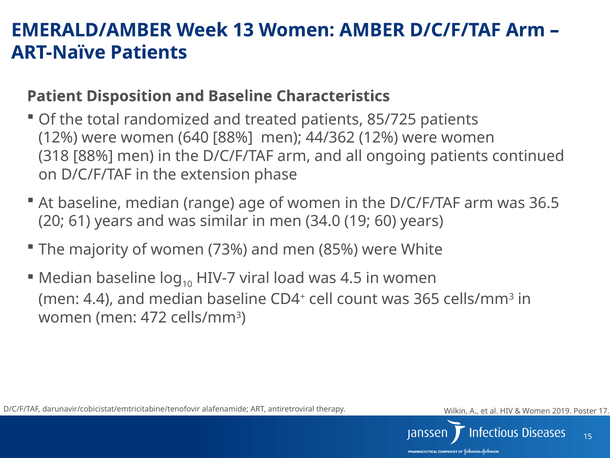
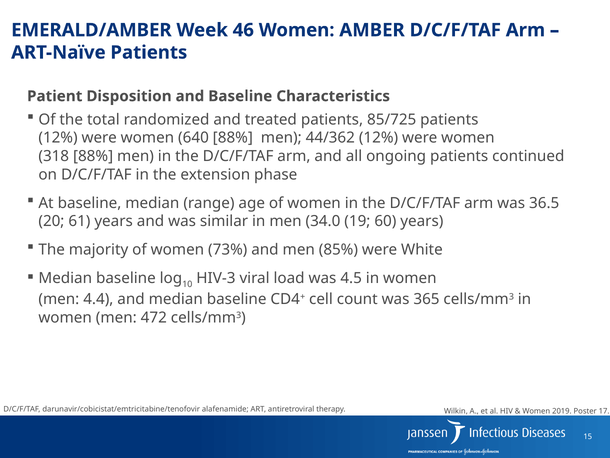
13: 13 -> 46 (243, 30)
HIV-7: HIV-7 -> HIV-3 (216, 278)
